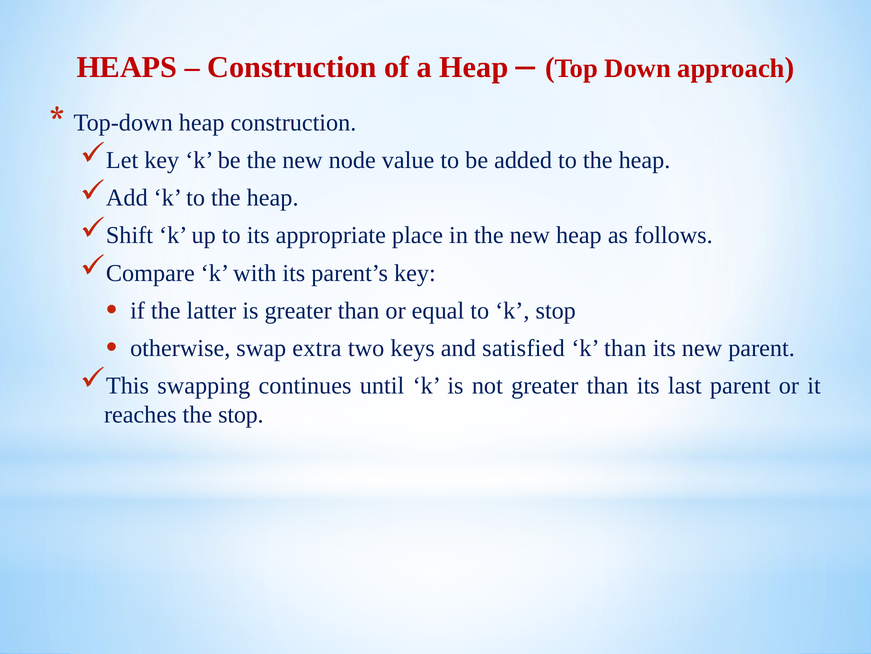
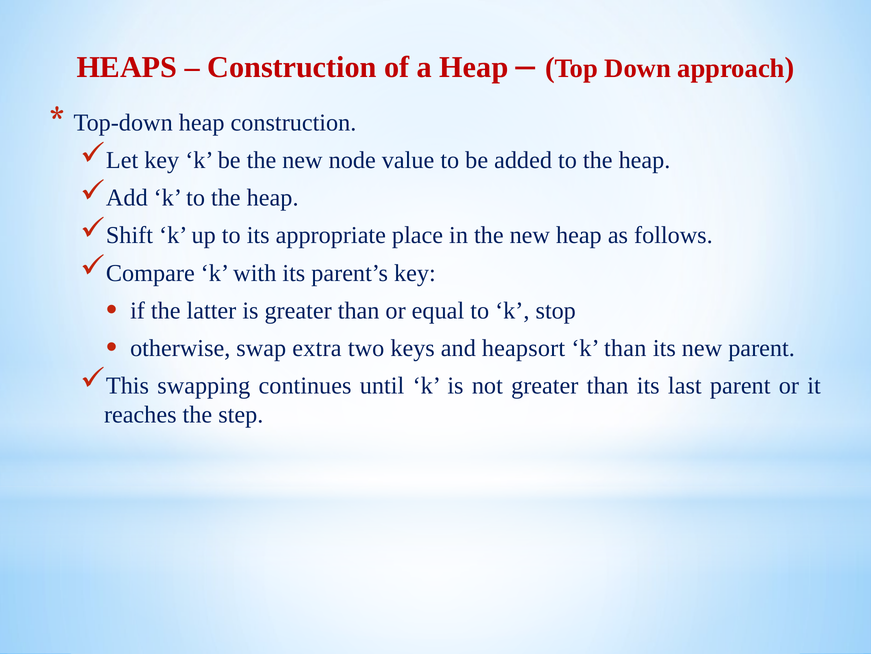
satisfied: satisfied -> heapsort (524, 348)
the stop: stop -> step (241, 414)
